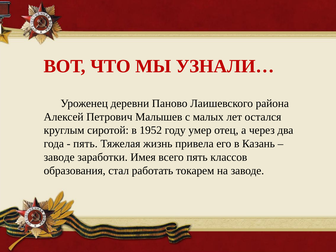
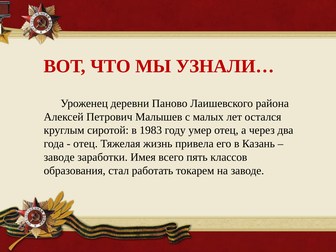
1952: 1952 -> 1983 (151, 130)
пять: пять -> отец (85, 144)
